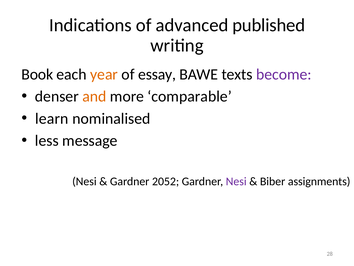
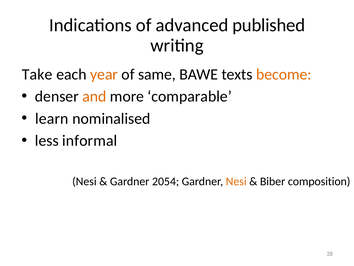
Book: Book -> Take (37, 74)
essay: essay -> same (157, 74)
become colour: purple -> orange (284, 74)
message: message -> informal (90, 140)
2052: 2052 -> 2054 (166, 181)
Nesi colour: purple -> orange (236, 181)
assignments: assignments -> composition (319, 181)
